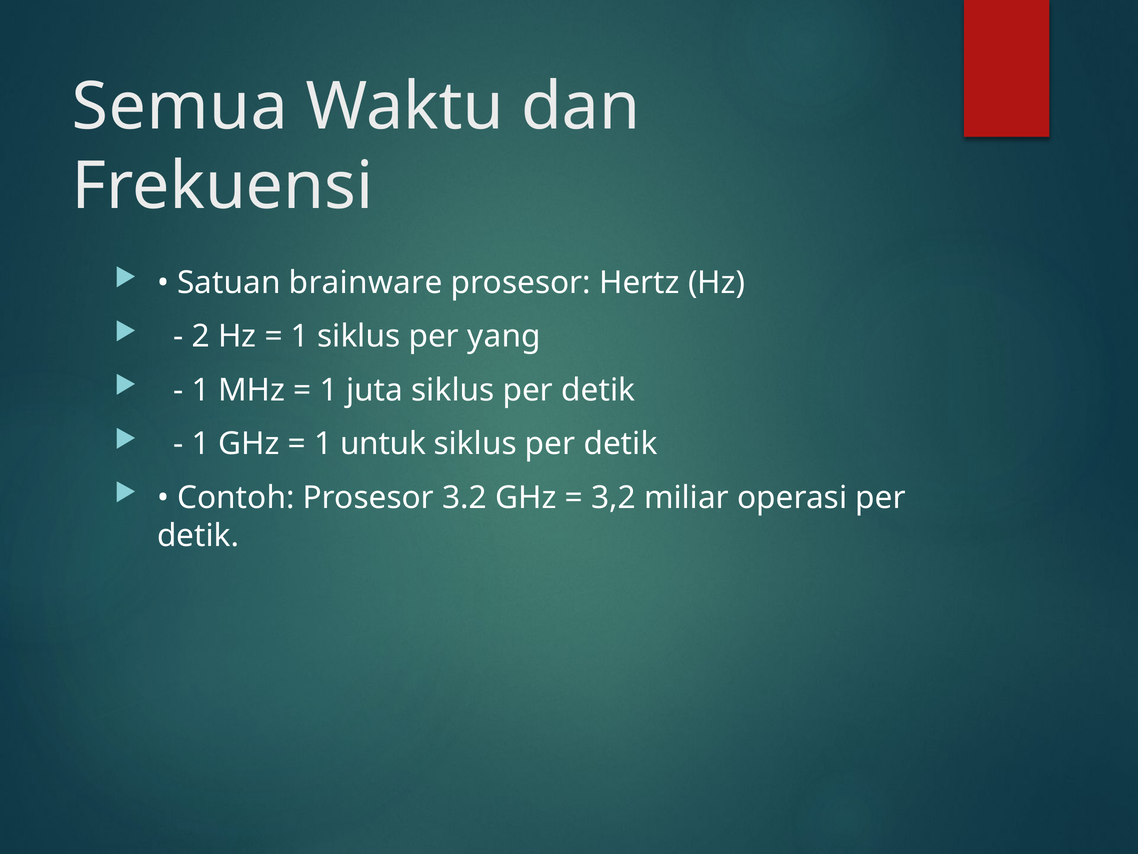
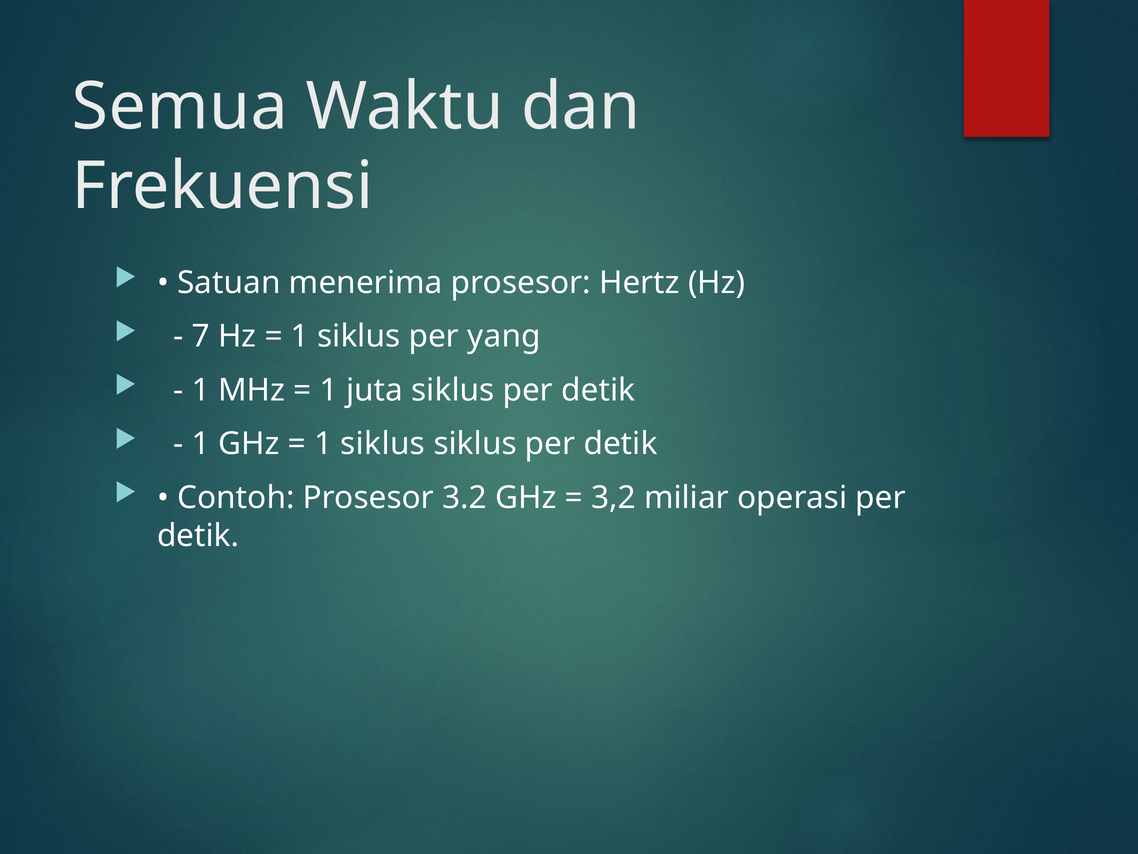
brainware: brainware -> menerima (366, 282)
2: 2 -> 7 (201, 336)
untuk: untuk -> siklus (383, 444)
